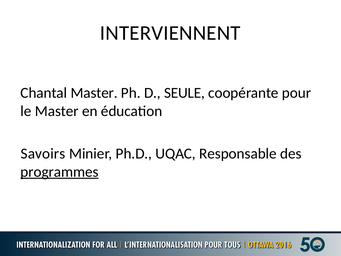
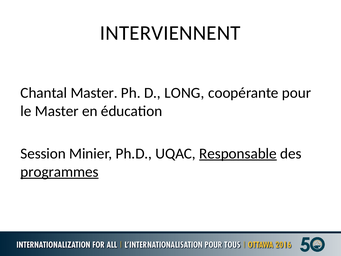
SEULE: SEULE -> LONG (184, 93)
Savoirs: Savoirs -> Session (43, 153)
Responsable underline: none -> present (238, 153)
